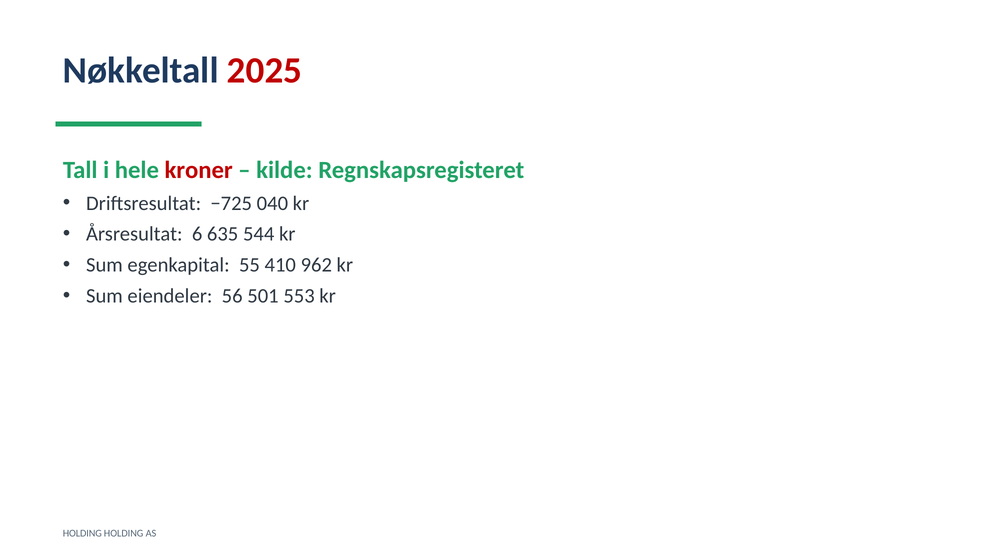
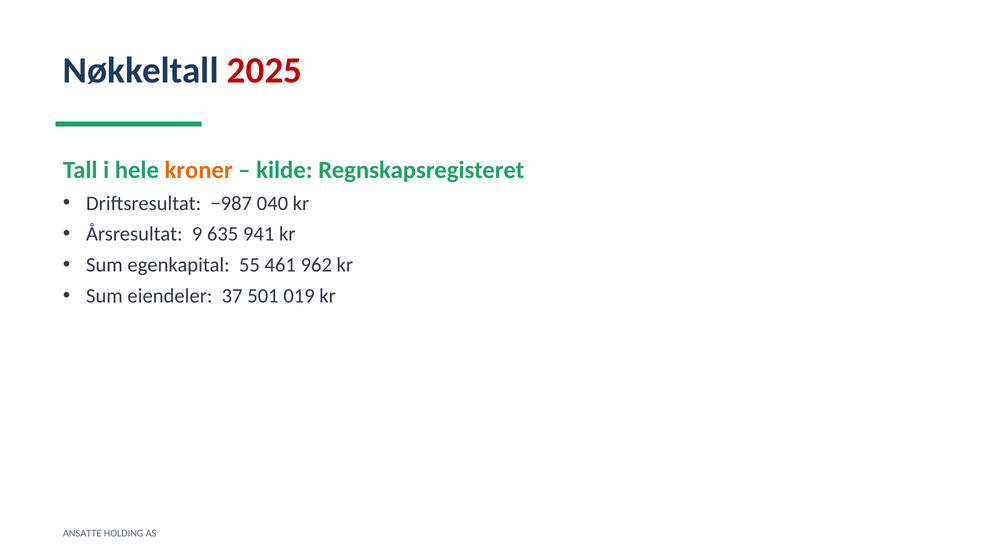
kroner colour: red -> orange (199, 170)
−725: −725 -> −987 (231, 203)
6: 6 -> 9 (197, 234)
544: 544 -> 941 (259, 234)
410: 410 -> 461 (280, 265)
56: 56 -> 37 (232, 296)
553: 553 -> 019 (299, 296)
HOLDING: HOLDING -> ANSATTE (82, 534)
